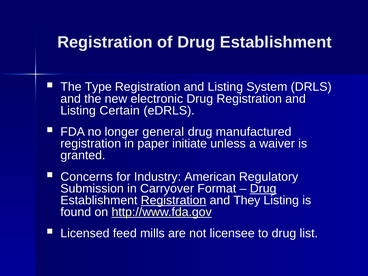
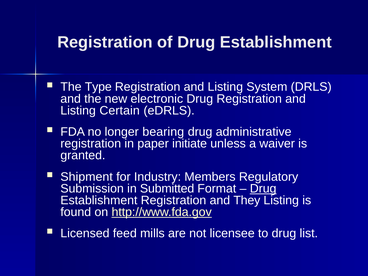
general: general -> bearing (163, 132)
manufactured: manufactured -> administrative (254, 132)
Concerns: Concerns -> Shipment (87, 177)
American: American -> Members (210, 177)
Carryover: Carryover -> Submitted (167, 189)
Registration underline: present -> none (174, 200)
